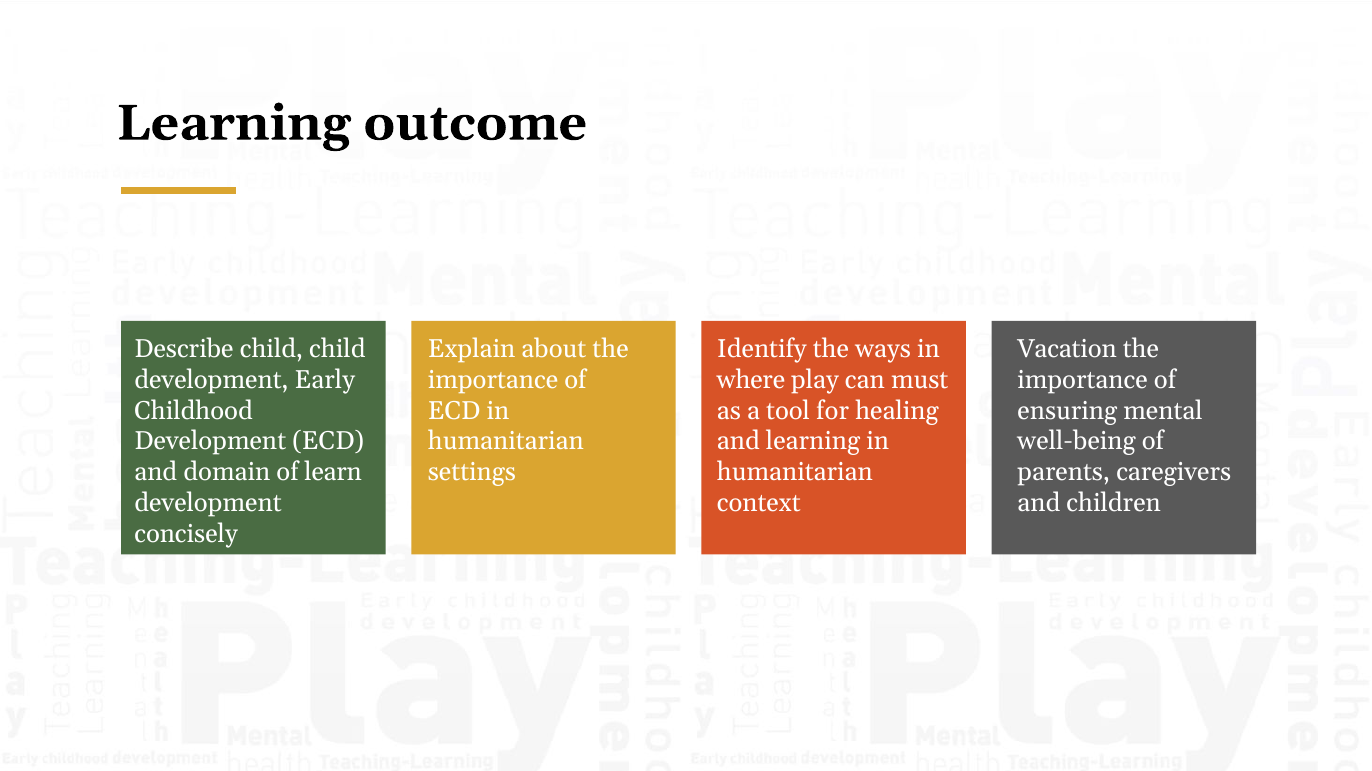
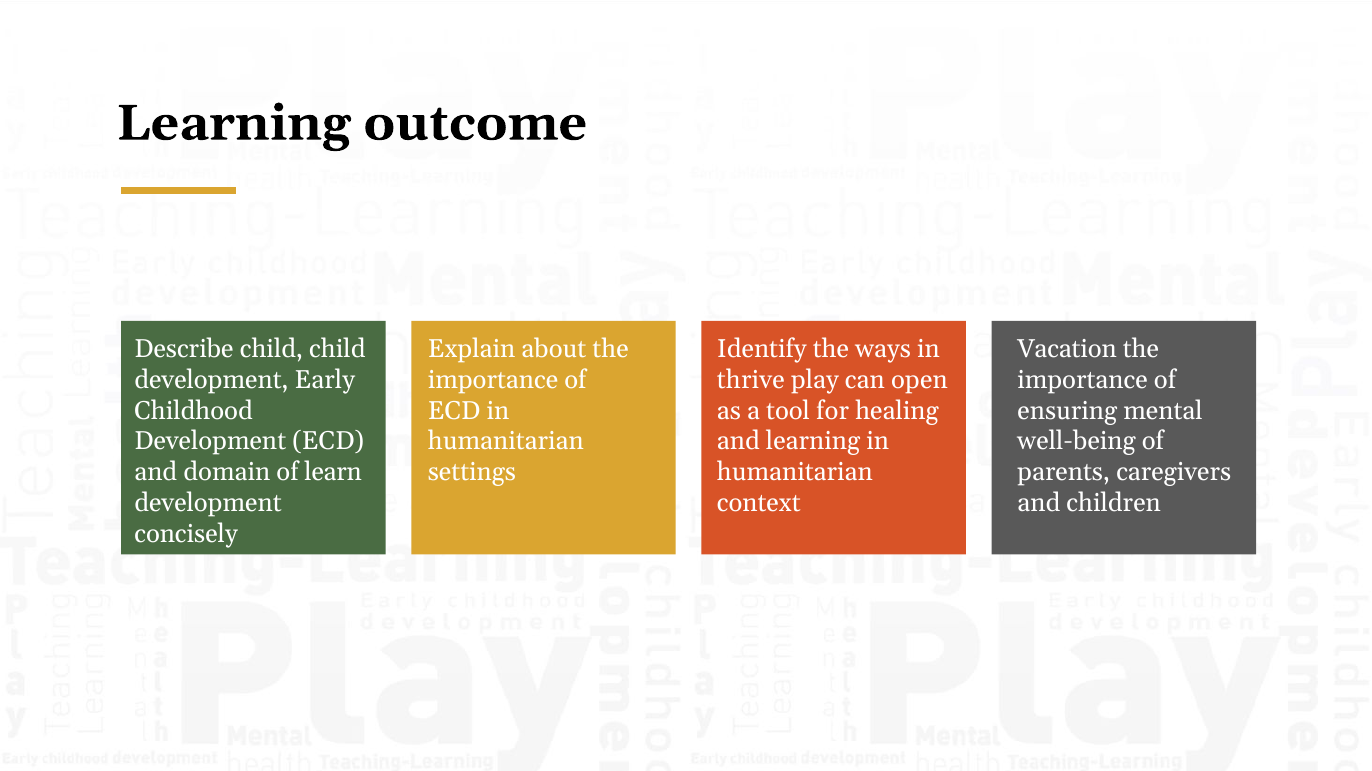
where: where -> thrive (751, 380)
must: must -> open (919, 380)
